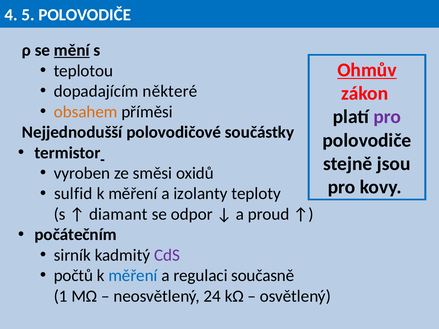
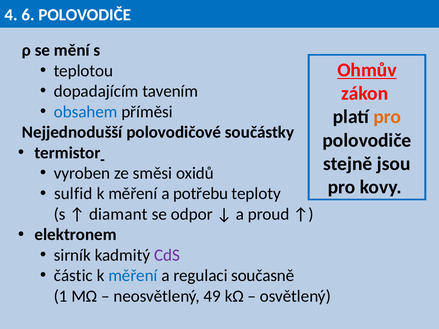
5: 5 -> 6 (28, 15)
mění underline: present -> none (72, 50)
některé: některé -> tavením (170, 91)
obsahem colour: orange -> blue (86, 112)
pro colour: purple -> orange (387, 117)
izolanty: izolanty -> potřebu (201, 194)
počátečním: počátečním -> elektronem (76, 235)
počtů: počtů -> částic (73, 276)
24: 24 -> 49 (212, 296)
